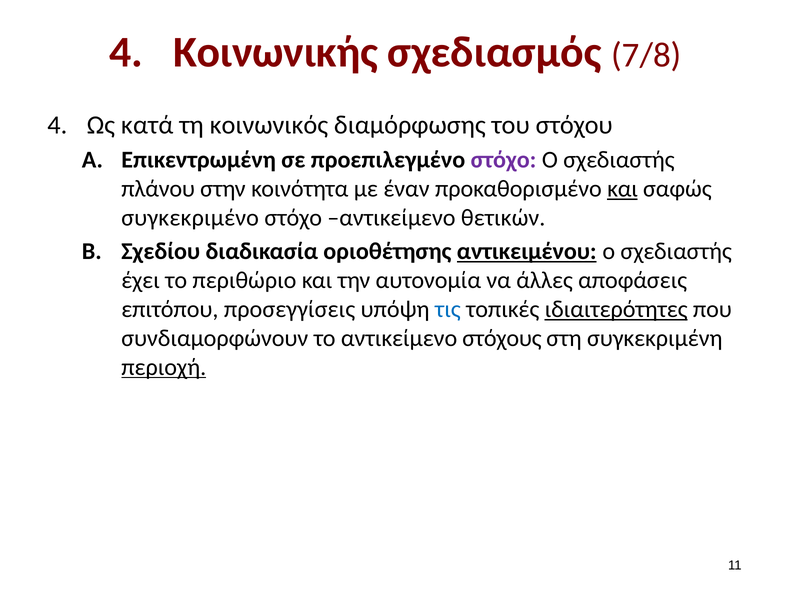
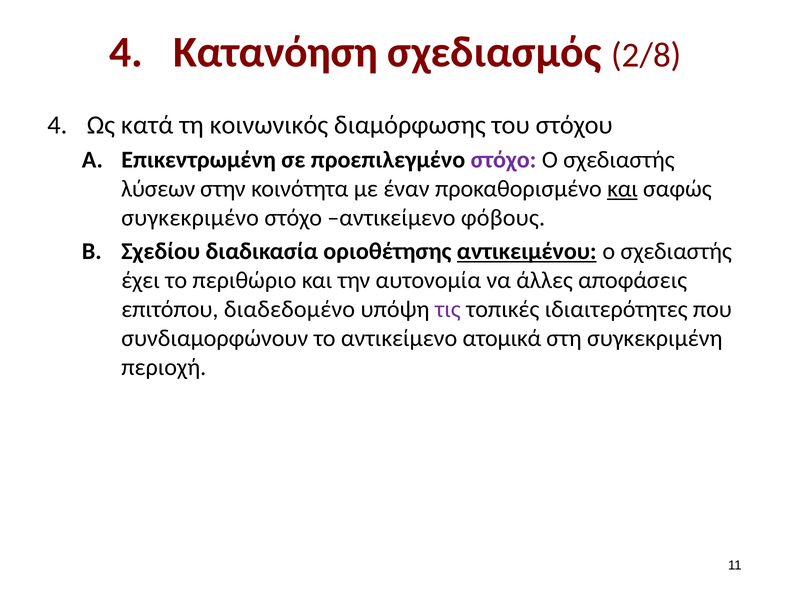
Κοινωνικής: Κοινωνικής -> Κατανόηση (276, 52)
7/8: 7/8 -> 2/8 (646, 55)
πλάνου: πλάνου -> λύσεων (158, 189)
θετικών: θετικών -> φόβους (503, 218)
προσεγγίσεις: προσεγγίσεις -> διαδεδομένο (289, 309)
τις colour: blue -> purple (448, 309)
ιδιαιτερότητες underline: present -> none (616, 309)
στόχους: στόχους -> ατομικά (502, 338)
περιοχή underline: present -> none (164, 367)
